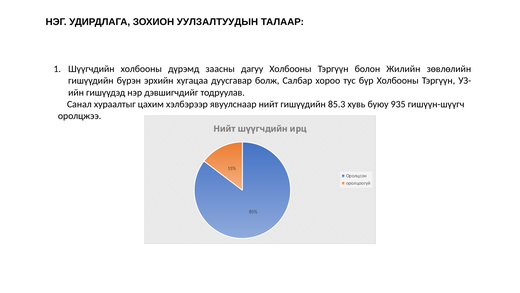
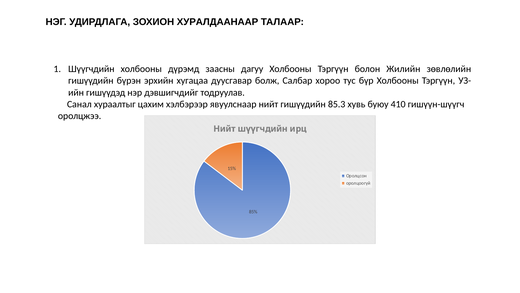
УУЛЗАЛТУУДЫН: УУЛЗАЛТУУДЫН -> ХУРАЛДААНААР (218, 22)
935: 935 -> 410 (398, 104)
